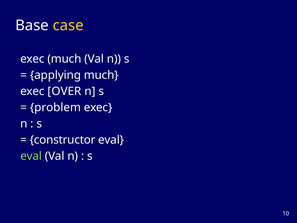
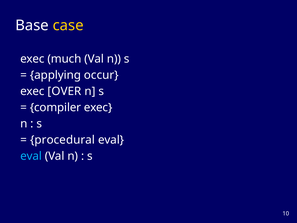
applying much: much -> occur (101, 75)
problem: problem -> compiler (55, 107)
constructor: constructor -> procedural (62, 140)
eval colour: light green -> light blue (31, 156)
